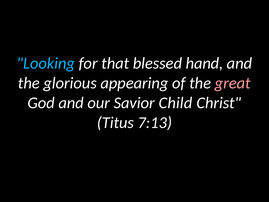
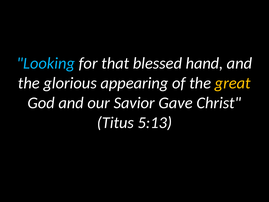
great colour: pink -> yellow (233, 83)
Child: Child -> Gave (176, 103)
7:13: 7:13 -> 5:13 (155, 122)
